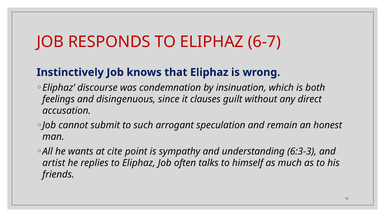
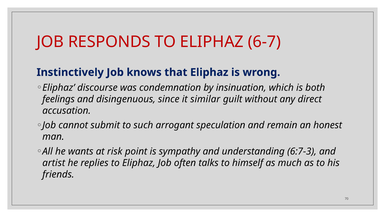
clauses: clauses -> similar (205, 99)
cite: cite -> risk (115, 151)
6:3-3: 6:3-3 -> 6:7-3 (302, 151)
